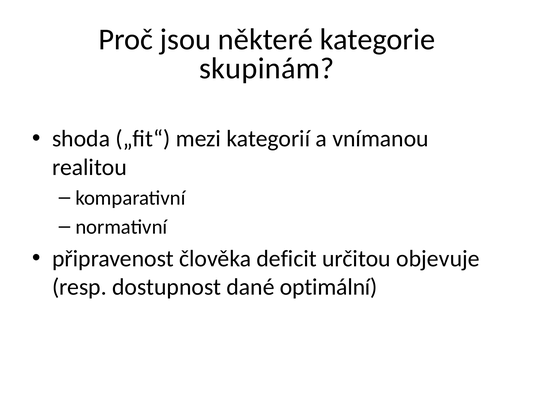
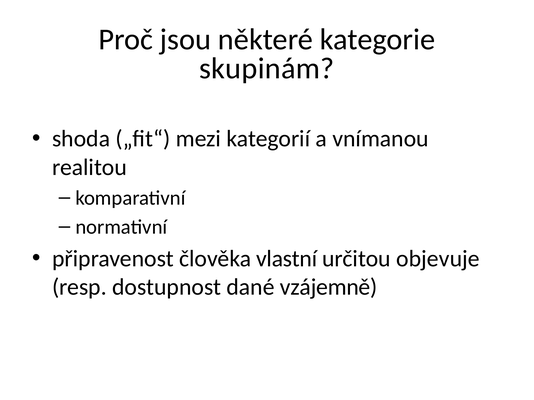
deficit: deficit -> vlastní (287, 259)
optimální: optimální -> vzájemně (329, 287)
